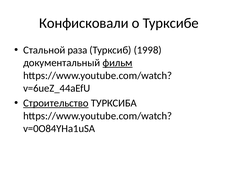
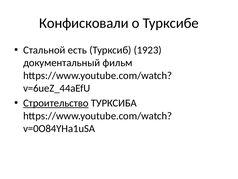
раза: раза -> есть (77, 50)
1998: 1998 -> 1923 (148, 50)
фильм underline: present -> none (118, 63)
